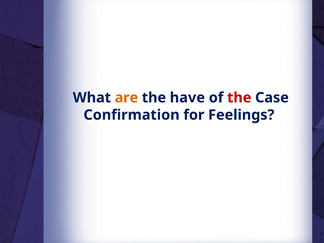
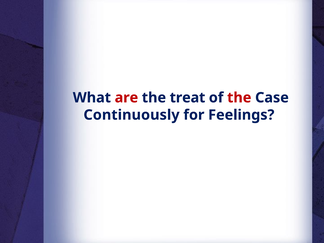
are colour: orange -> red (126, 98)
have: have -> treat (188, 98)
Confirmation: Confirmation -> Continuously (132, 115)
